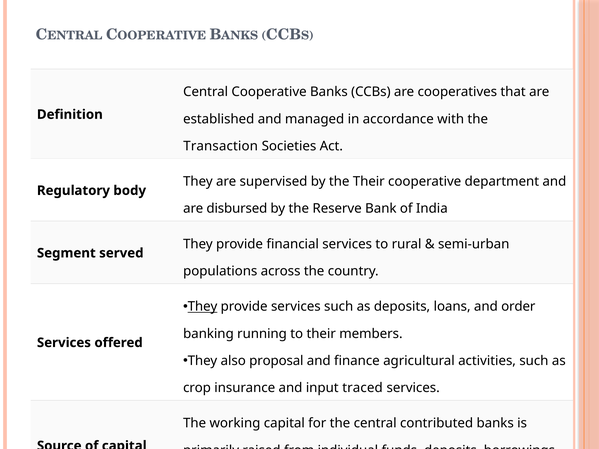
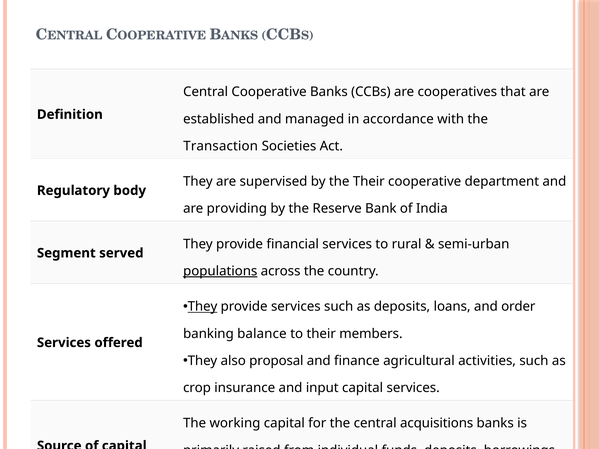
disbursed: disbursed -> providing (237, 209)
populations underline: none -> present (220, 271)
running: running -> balance (262, 334)
input traced: traced -> capital (363, 388)
contributed: contributed -> acquisitions (437, 423)
